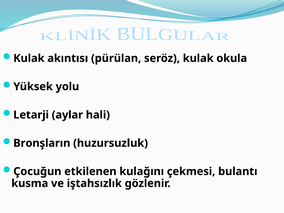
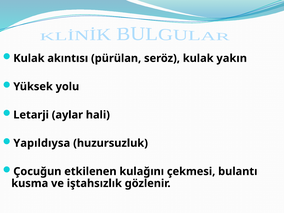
okula: okula -> yakın (232, 58)
Bronşların: Bronşların -> Yapıldıysa (42, 143)
